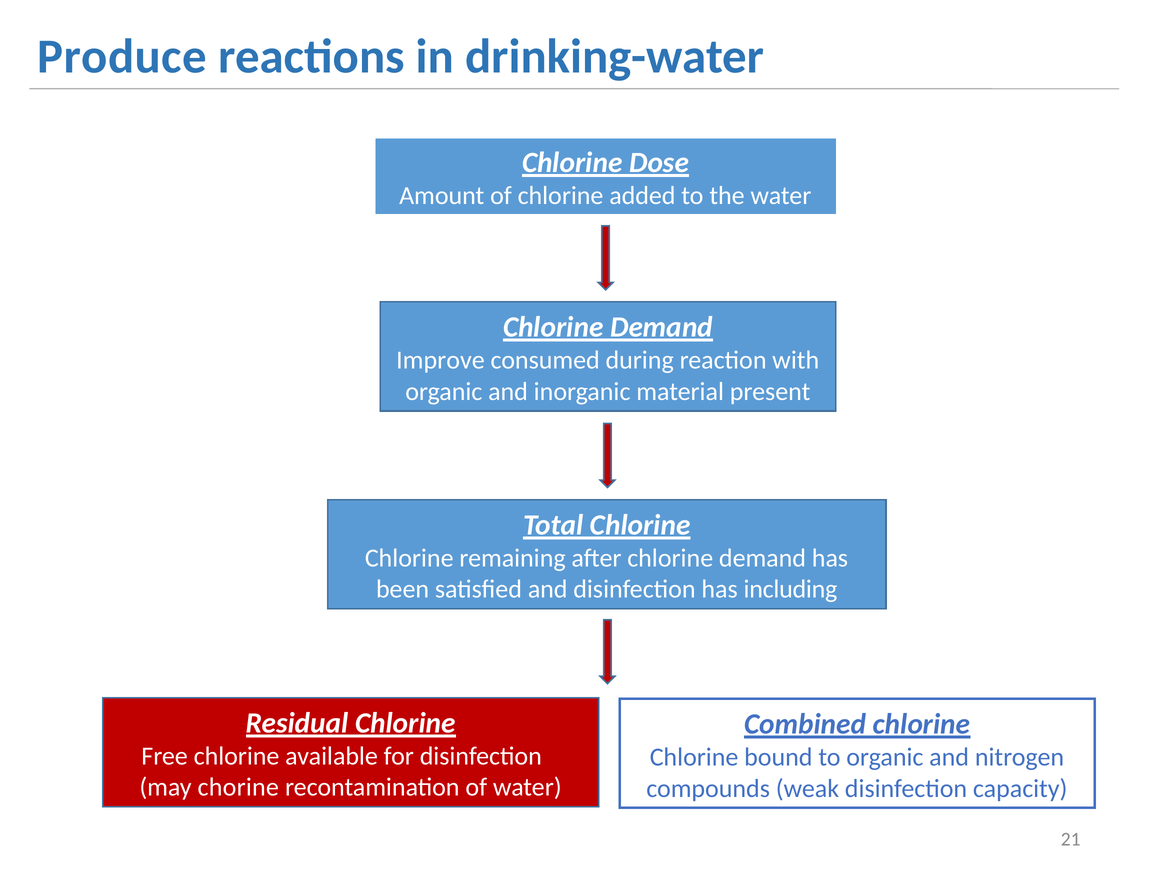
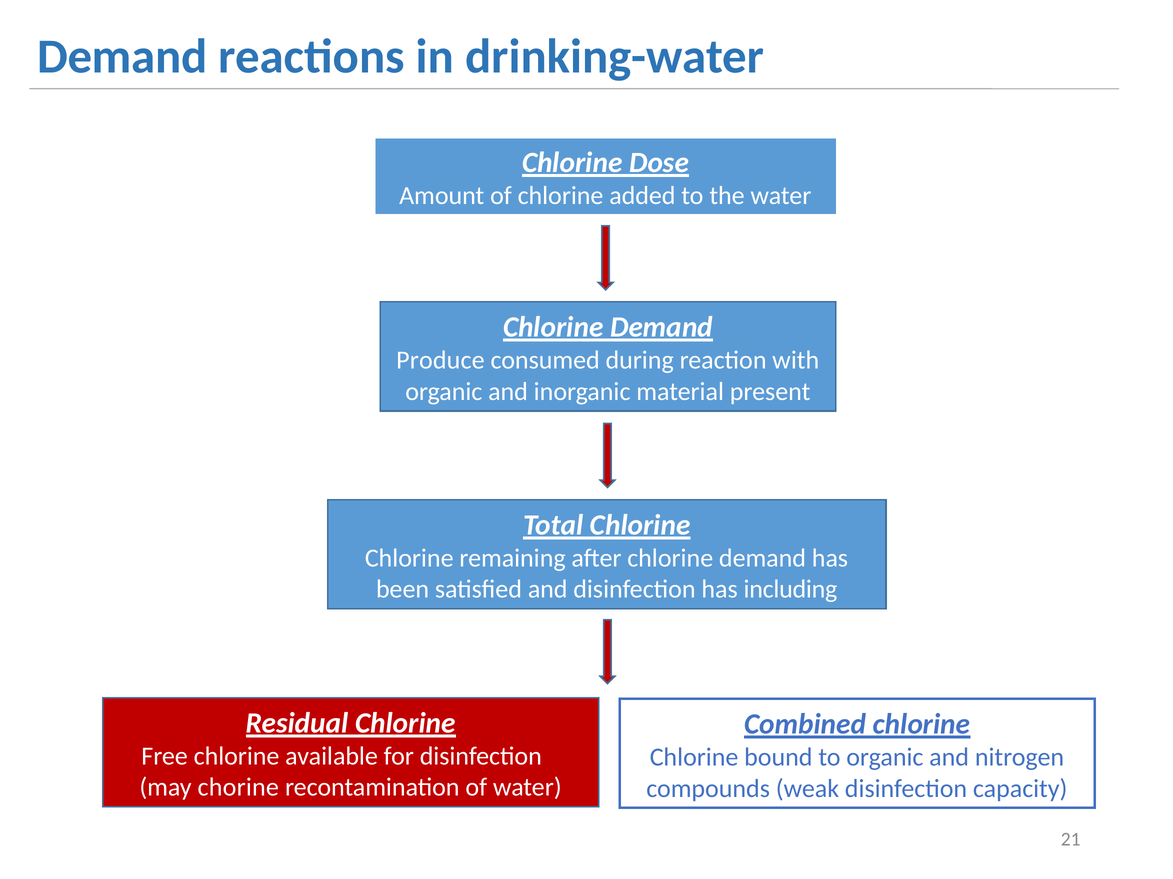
Produce: Produce -> Demand (122, 57)
Improve: Improve -> Produce (440, 361)
